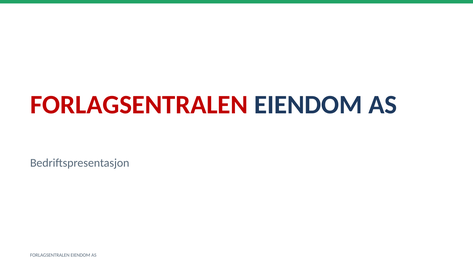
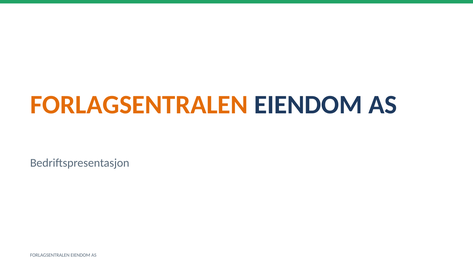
FORLAGSENTRALEN colour: red -> orange (139, 105)
